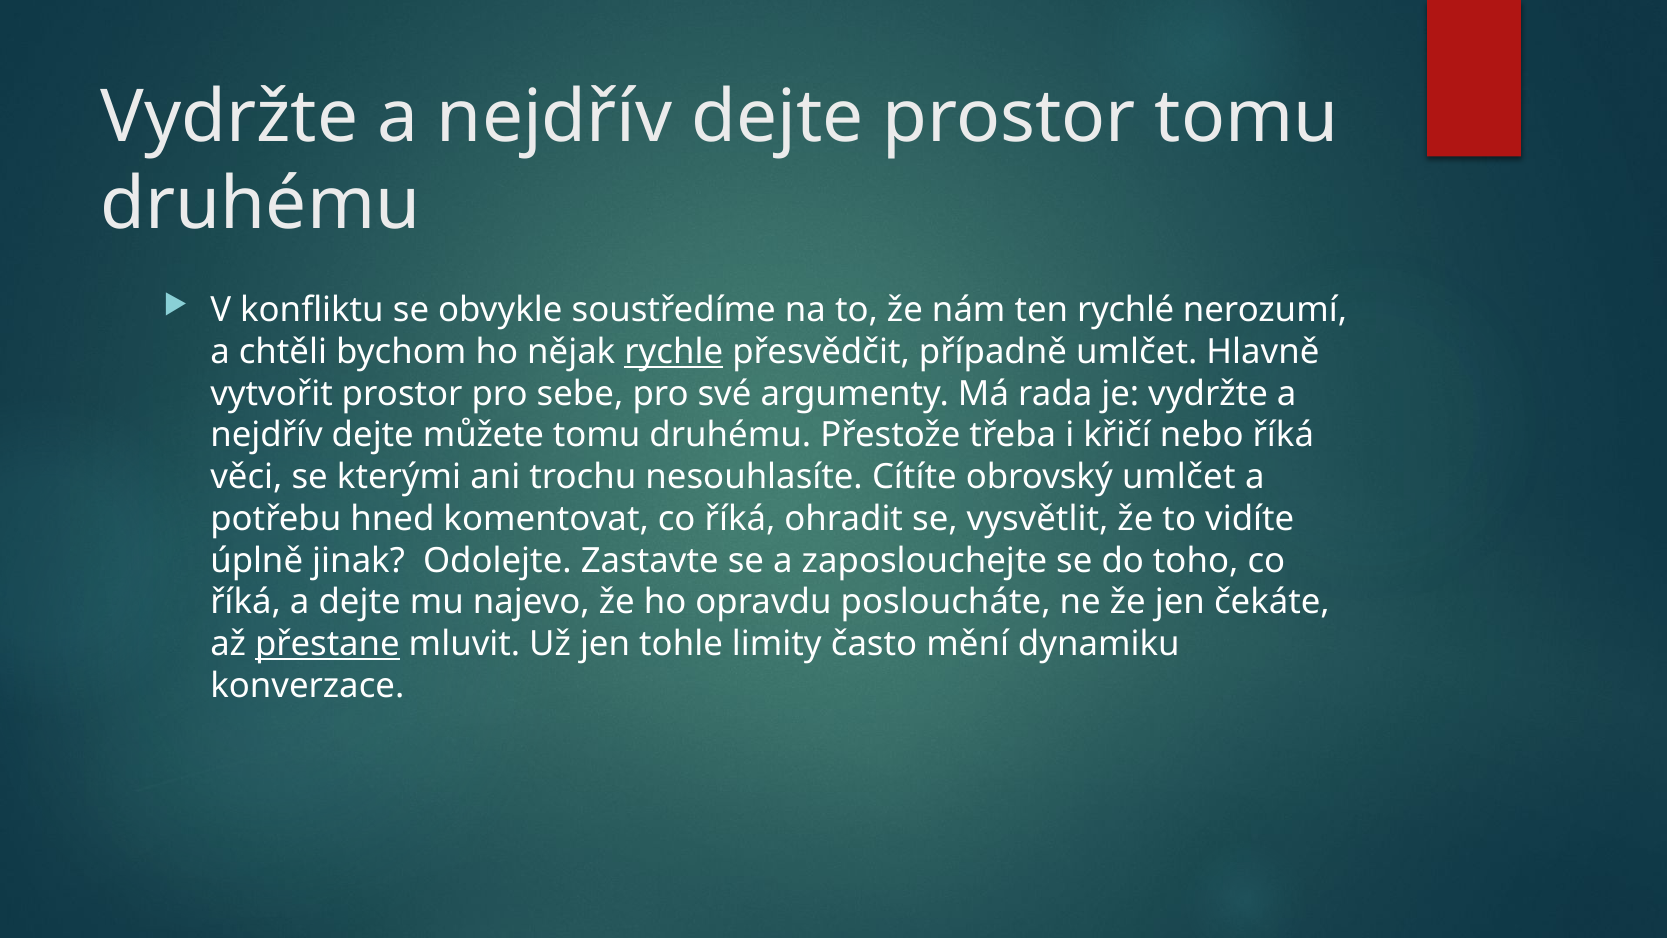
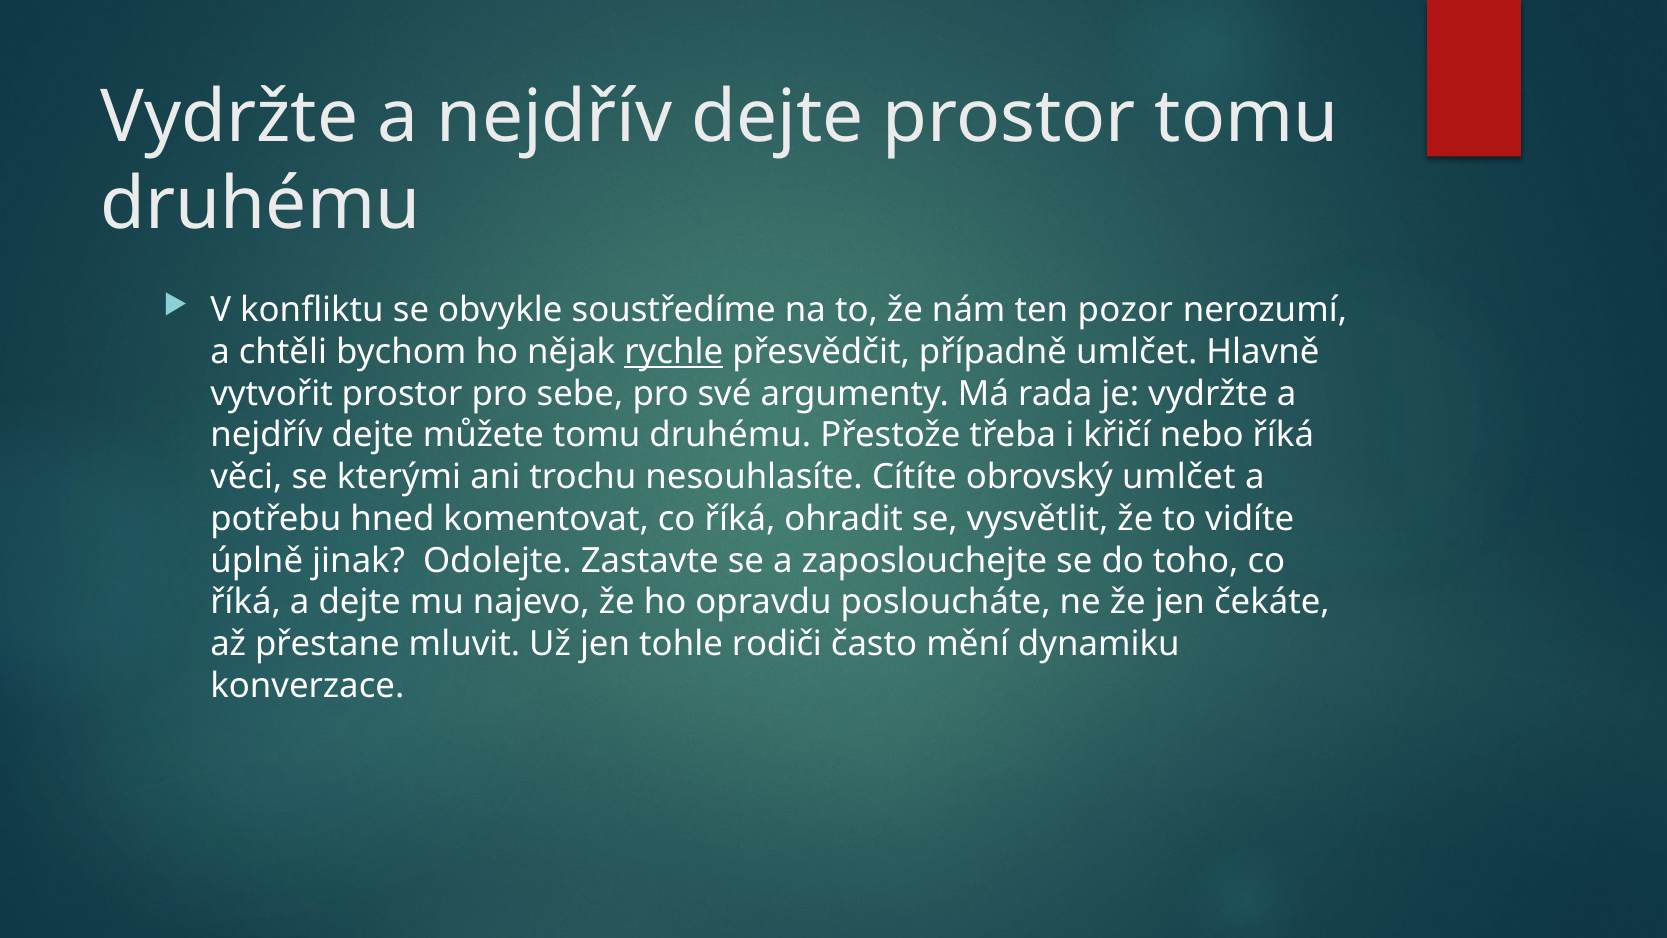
rychlé: rychlé -> pozor (1125, 310)
přestane underline: present -> none (327, 644)
limity: limity -> rodiči (777, 644)
